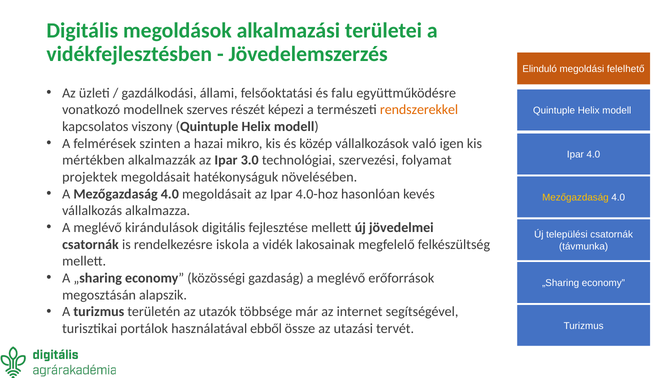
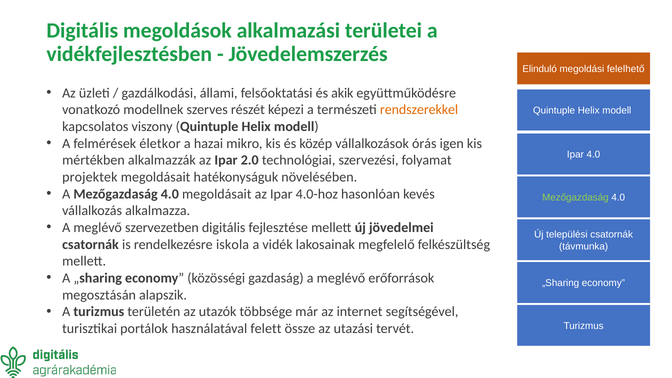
falu: falu -> akik (342, 93)
szinten: szinten -> életkor (160, 144)
való: való -> órás (424, 144)
3.0: 3.0 -> 2.0 (250, 160)
Mezőgazdaság colour: yellow -> light green (575, 198)
kirándulások: kirándulások -> szervezetben (162, 228)
ebből: ebből -> felett (266, 329)
